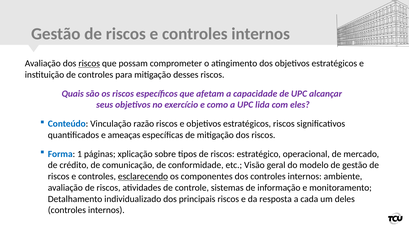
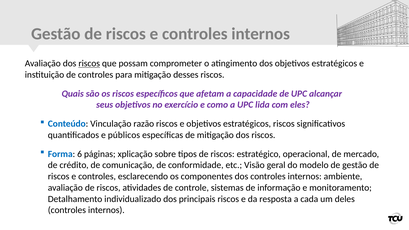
ameaças: ameaças -> públicos (124, 135)
1: 1 -> 6 (80, 154)
esclarecendo underline: present -> none (143, 176)
